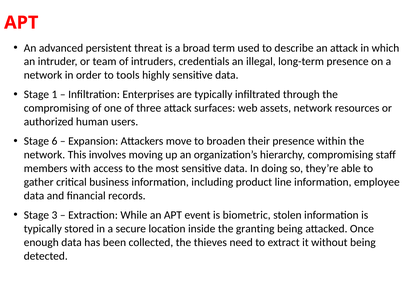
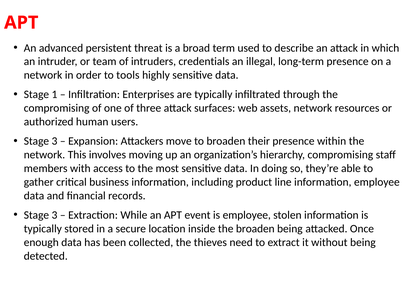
6: 6 -> 3 (54, 141)
is biometric: biometric -> employee (247, 215)
the granting: granting -> broaden (255, 229)
